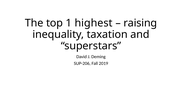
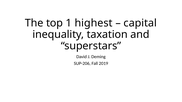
raising: raising -> capital (140, 23)
